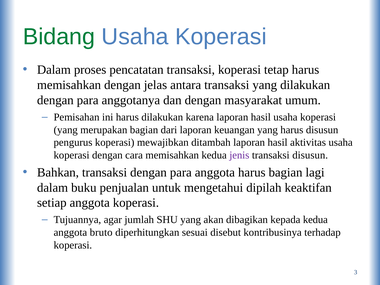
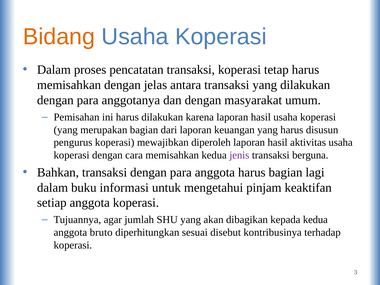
Bidang colour: green -> orange (59, 37)
ditambah: ditambah -> diperoleh (211, 142)
transaksi disusun: disusun -> berguna (310, 155)
penjualan: penjualan -> informasi (124, 188)
dipilah: dipilah -> pinjam (264, 188)
